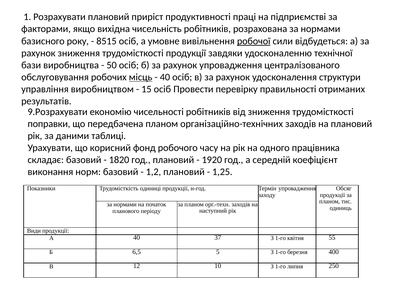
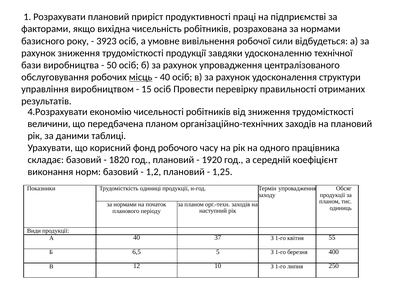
8515: 8515 -> 3923 (106, 41)
робочої underline: present -> none (254, 41)
9.Розрахувати: 9.Розрахувати -> 4.Розрахувати (58, 112)
поправки: поправки -> величини (49, 124)
